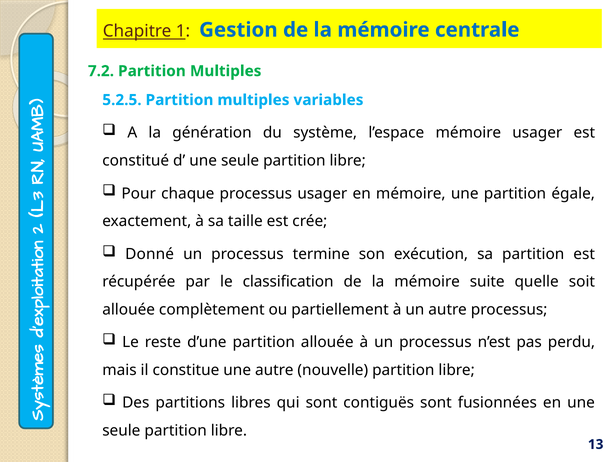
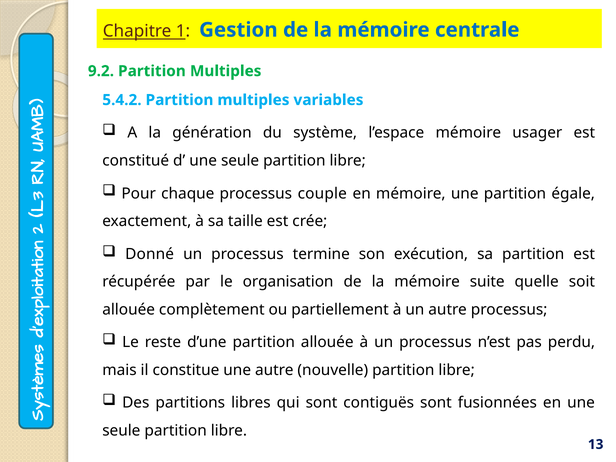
7.2: 7.2 -> 9.2 (101, 71)
5.2.5: 5.2.5 -> 5.4.2 (122, 100)
processus usager: usager -> couple (322, 193)
classification: classification -> organisation (288, 282)
